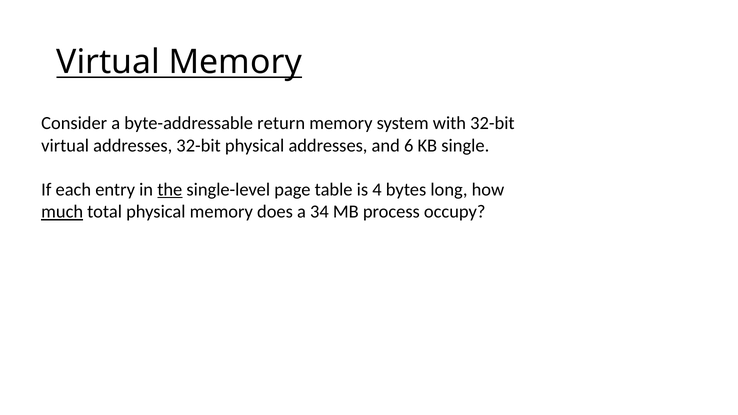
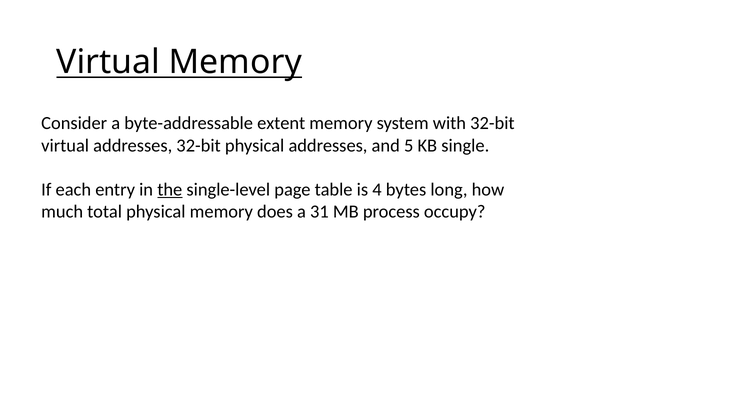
return: return -> extent (281, 123)
6: 6 -> 5 (409, 145)
much underline: present -> none (62, 212)
34: 34 -> 31 (319, 212)
